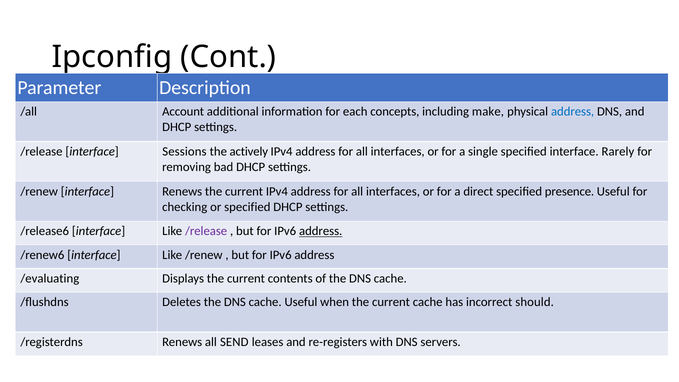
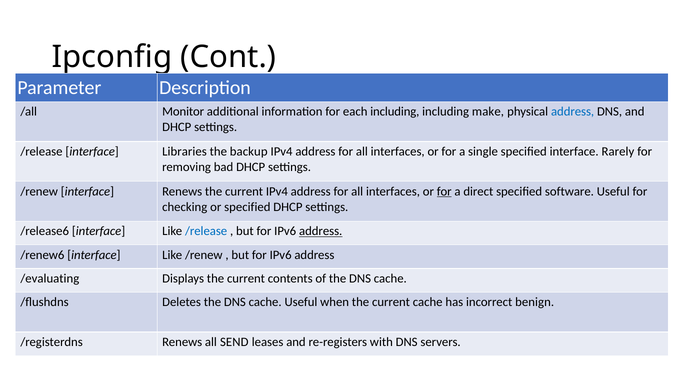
Account: Account -> Monitor (183, 112)
each concepts: concepts -> including (395, 112)
Sessions: Sessions -> Libraries (184, 152)
actively: actively -> backup (249, 152)
for underline: none -> present (444, 191)
presence: presence -> software (569, 191)
/release colour: purple -> blue (206, 231)
should: should -> benign (535, 302)
